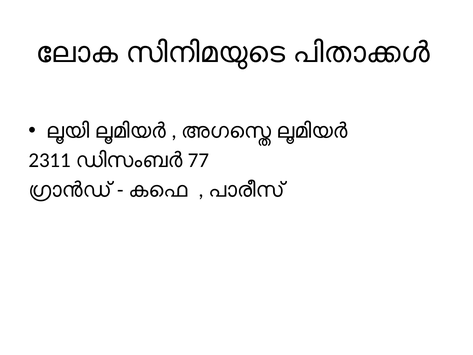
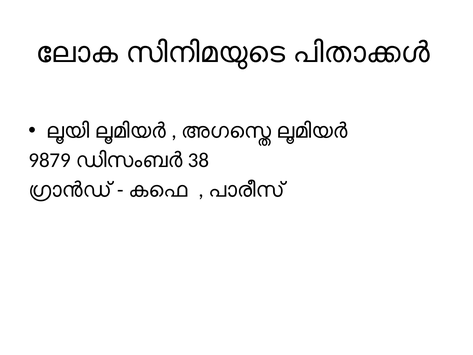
2311: 2311 -> 9879 (50, 160)
77: 77 -> 38 (199, 160)
